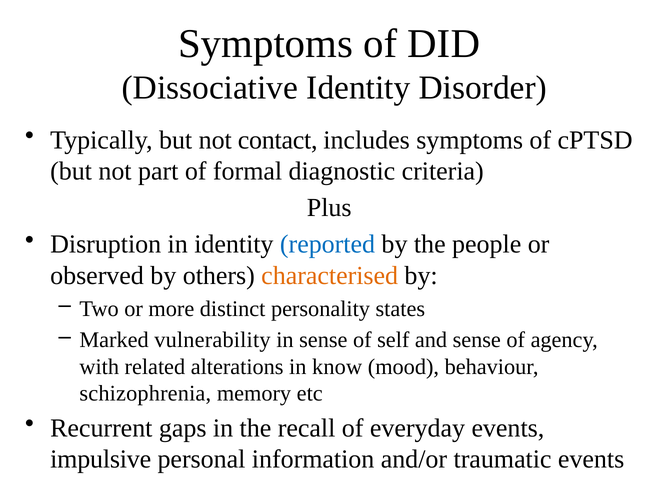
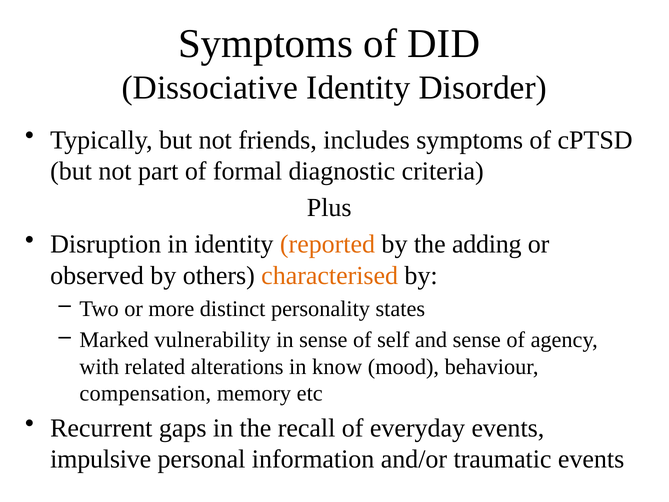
contact: contact -> friends (278, 140)
reported colour: blue -> orange (328, 244)
people: people -> adding (487, 244)
schizophrenia: schizophrenia -> compensation (145, 393)
